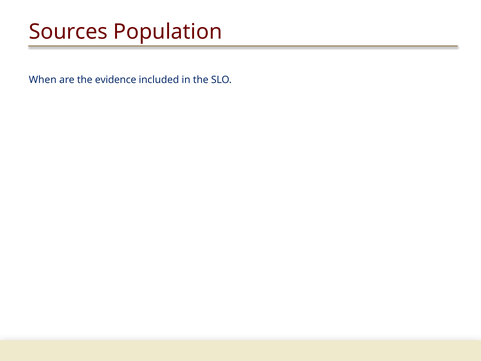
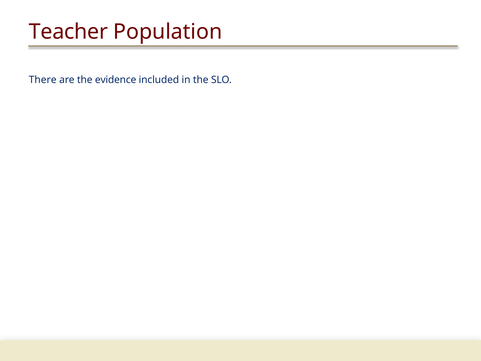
Sources: Sources -> Teacher (68, 32)
When: When -> There (43, 80)
